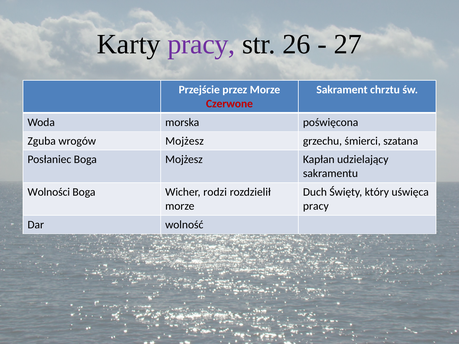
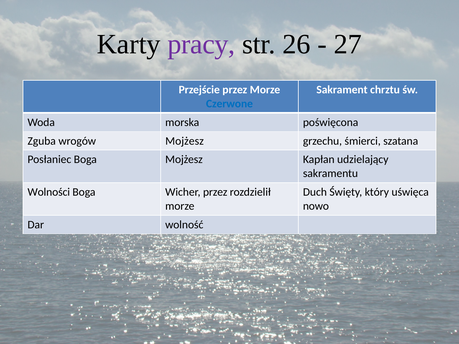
Czerwone colour: red -> blue (229, 104)
Wicher rodzi: rodzi -> przez (215, 192)
pracy: pracy -> nowo (316, 206)
